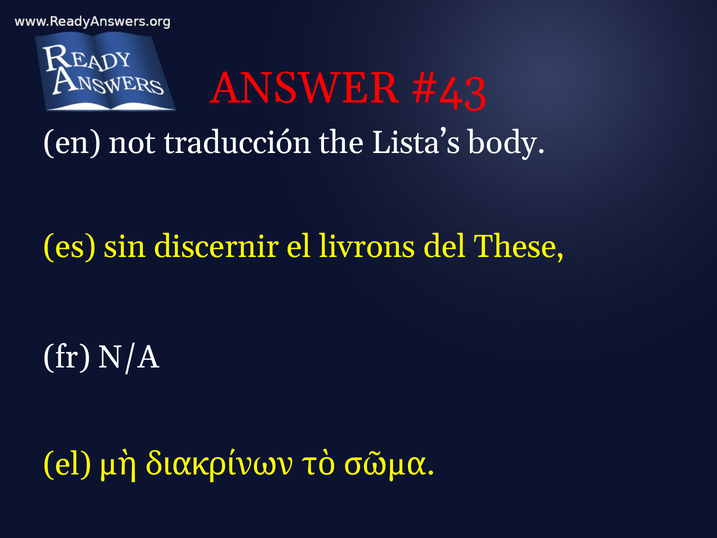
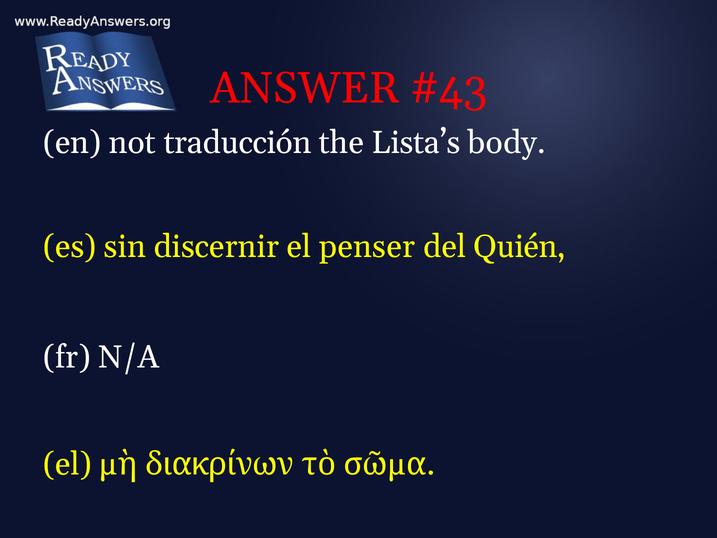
livrons: livrons -> penser (367, 247)
These: These -> Quién (520, 247)
